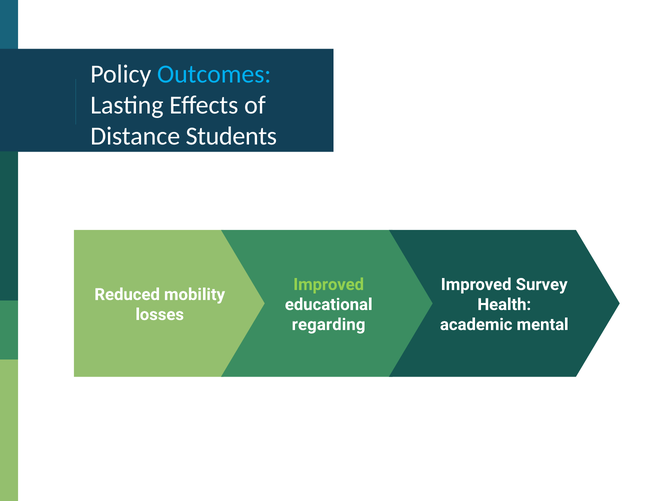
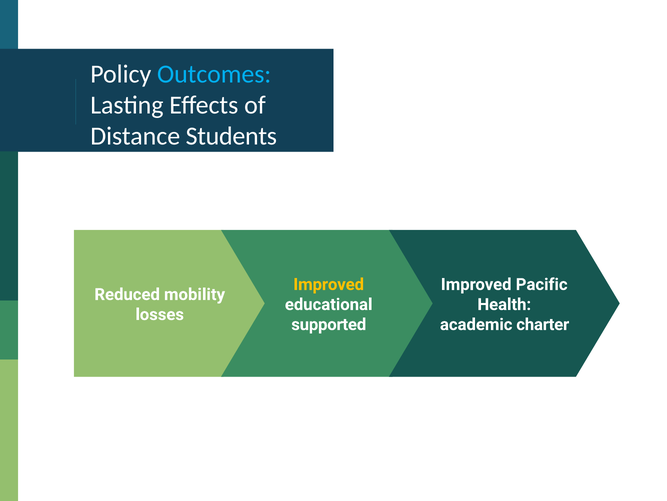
Improved colour: light green -> yellow (329, 284)
Survey: Survey -> Pacific (542, 284)
regarding: regarding -> supported (329, 324)
mental: mental -> charter (543, 324)
